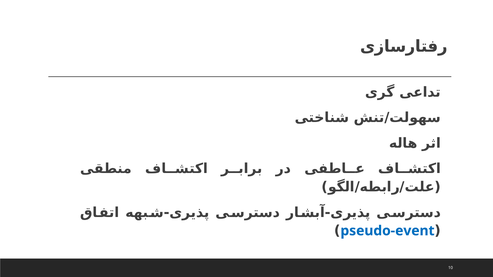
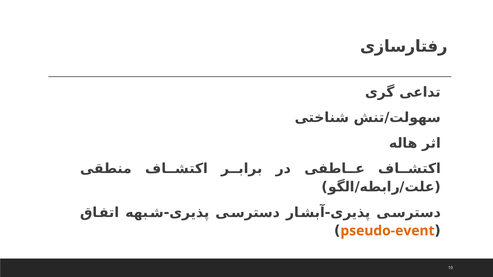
pseudo-event colour: blue -> orange (387, 231)
